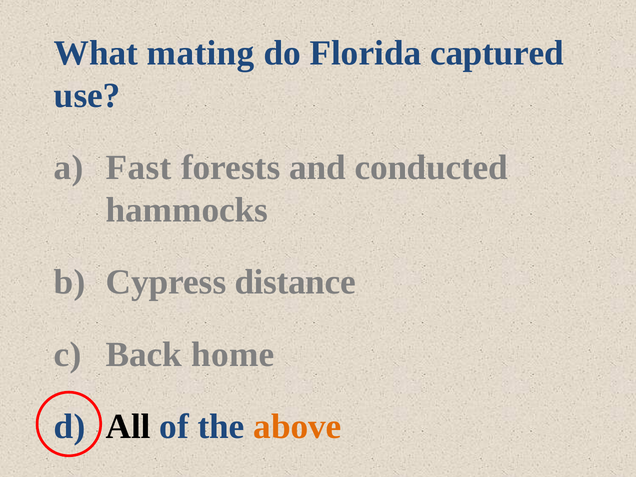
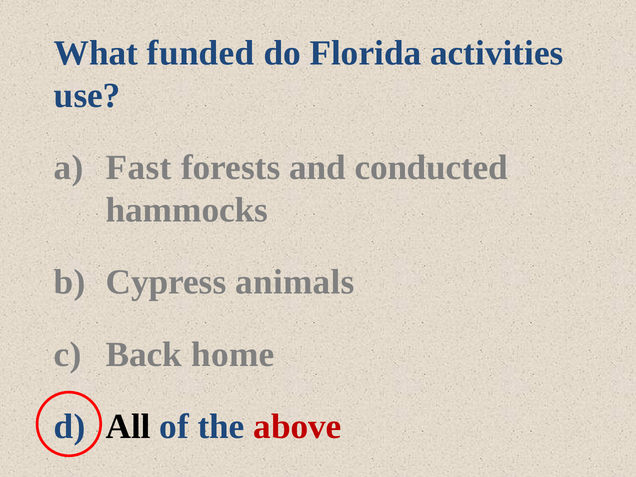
mating: mating -> funded (201, 53)
captured: captured -> activities (497, 53)
distance: distance -> animals (295, 282)
above colour: orange -> red (298, 426)
